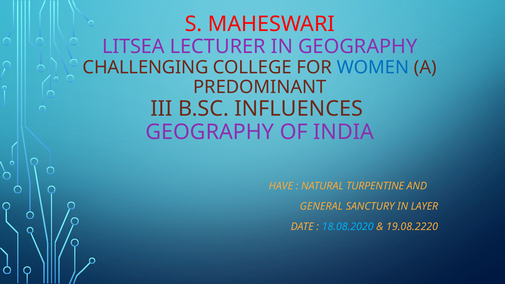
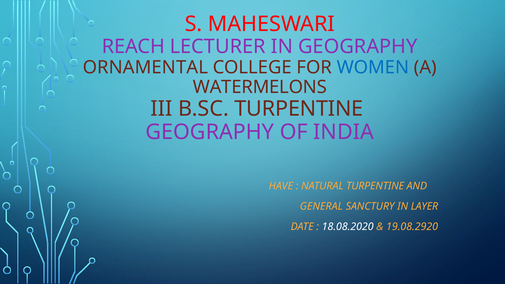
LITSEA: LITSEA -> REACH (133, 47)
CHALLENGING: CHALLENGING -> ORNAMENTAL (145, 67)
PREDOMINANT: PREDOMINANT -> WATERMELONS (260, 87)
B.SC INFLUENCES: INFLUENCES -> TURPENTINE (299, 109)
18.08.2020 colour: light blue -> white (348, 227)
19.08.2220: 19.08.2220 -> 19.08.2920 (412, 227)
